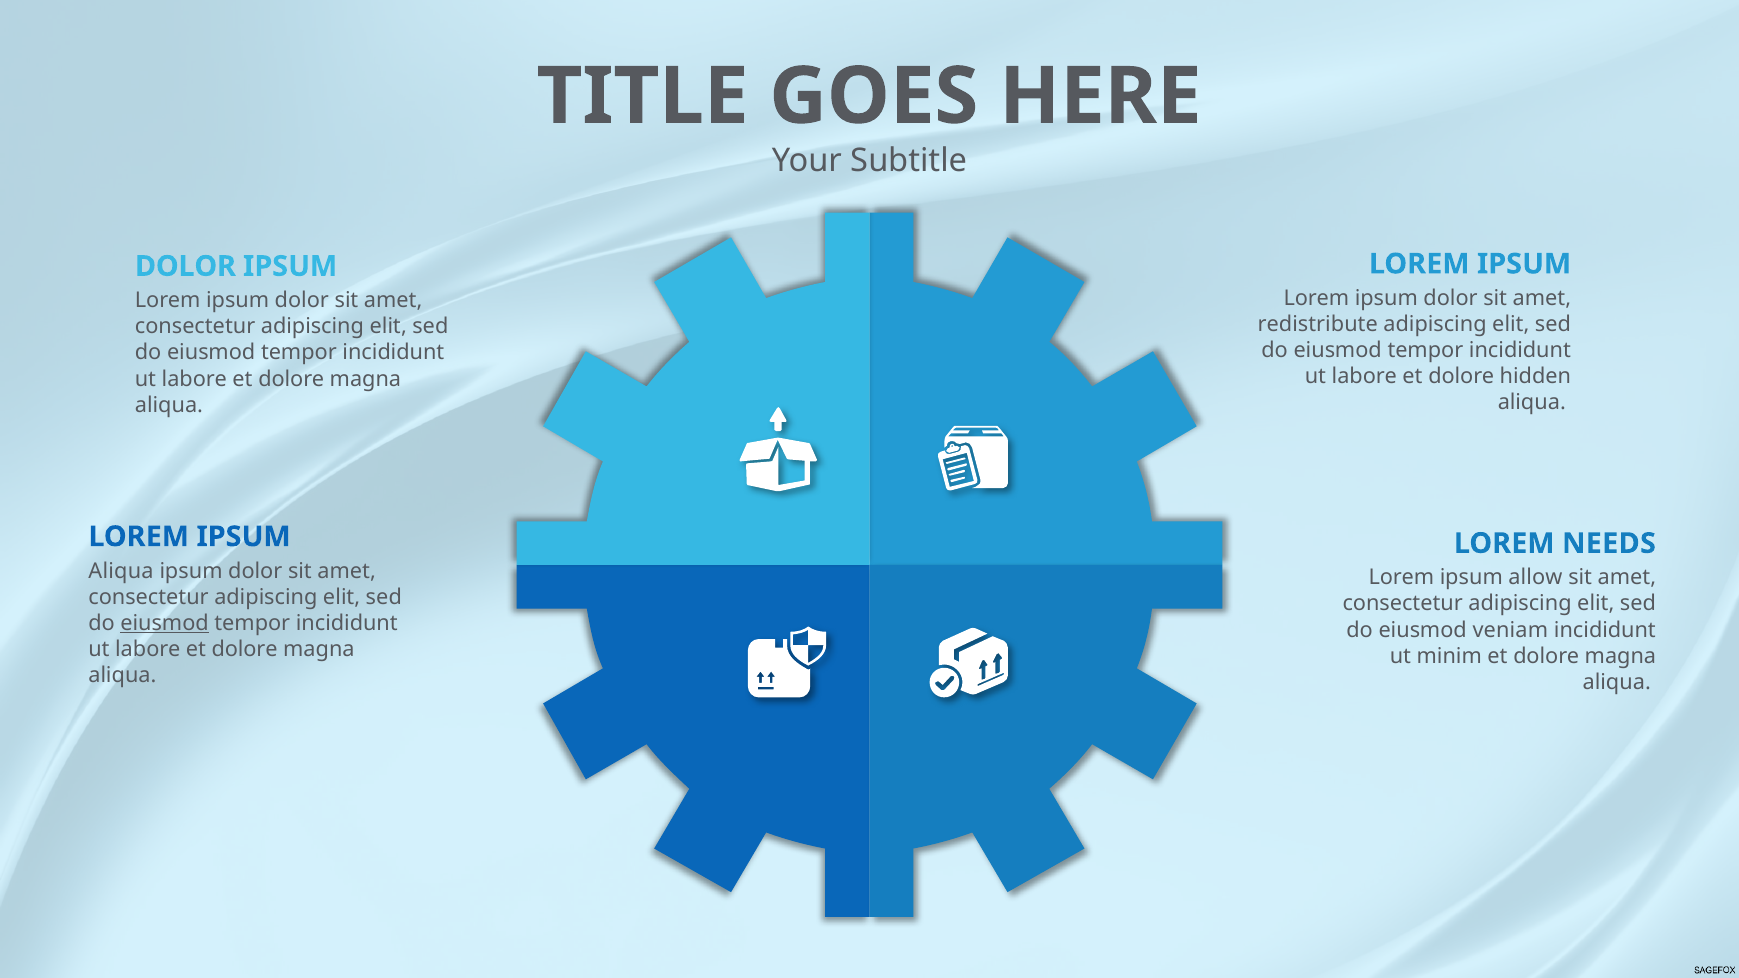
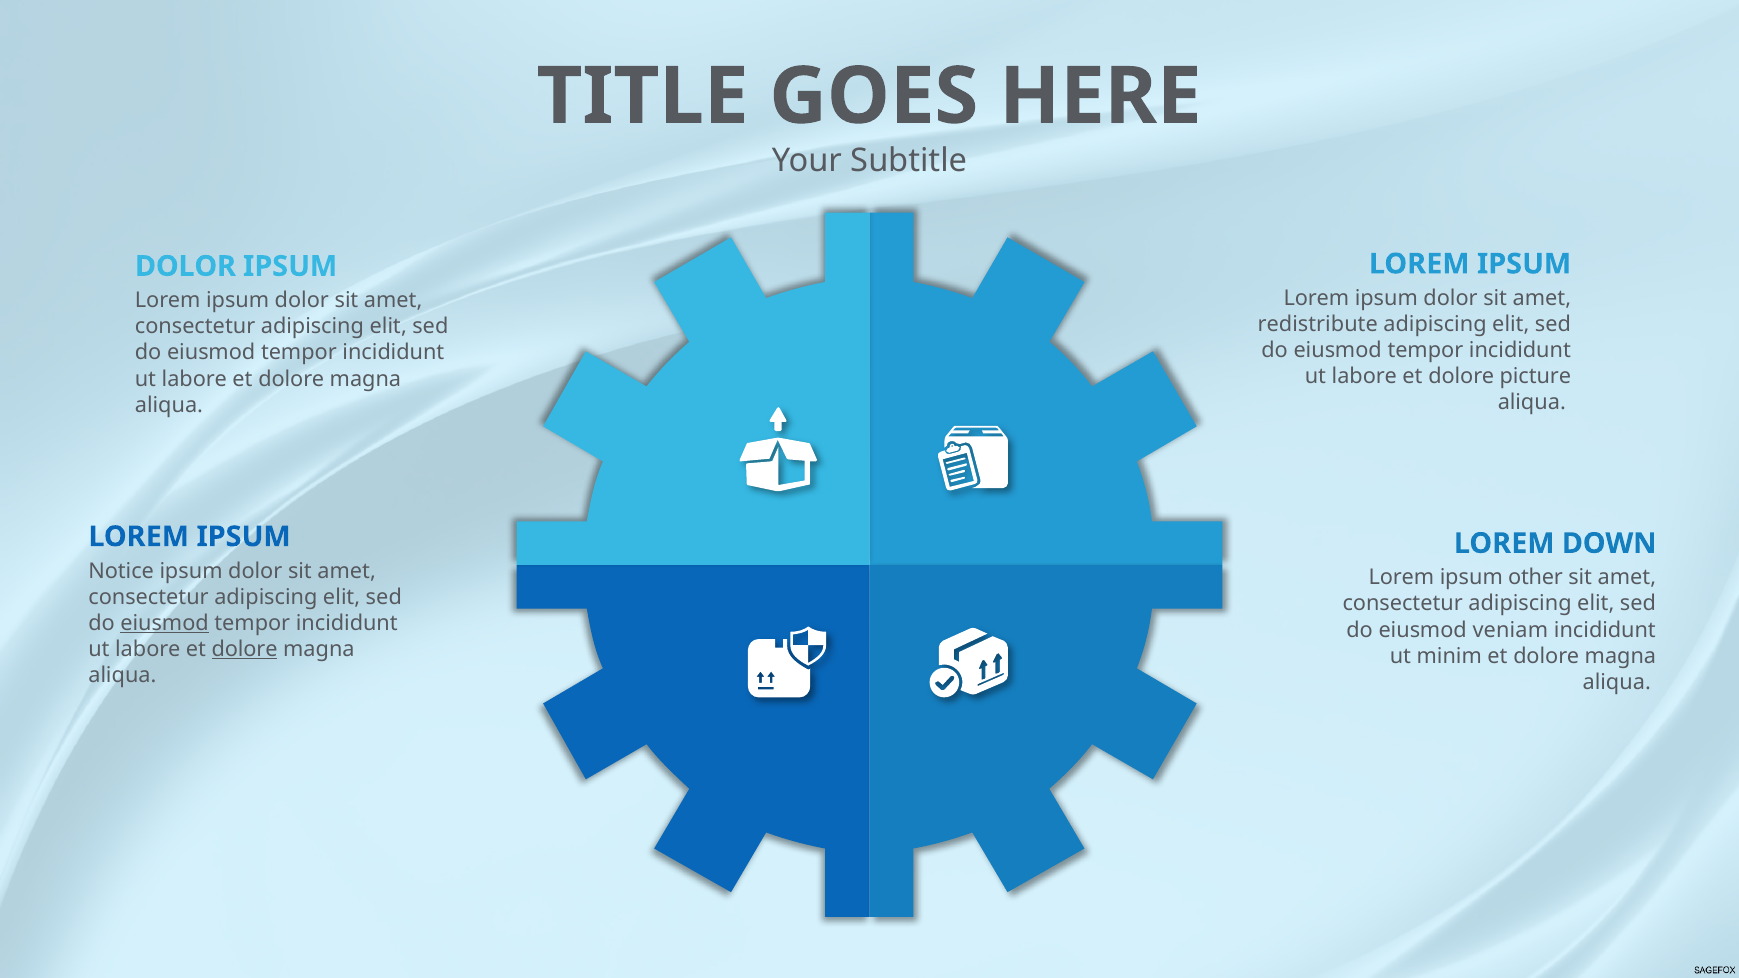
hidden: hidden -> picture (1535, 377)
NEEDS: NEEDS -> DOWN (1609, 544)
Aliqua: Aliqua -> Notice (121, 571)
allow: allow -> other (1536, 578)
dolore underline: none -> present (245, 649)
